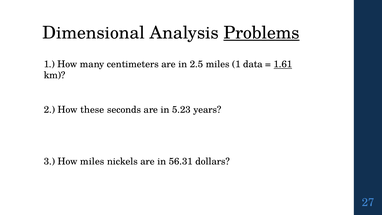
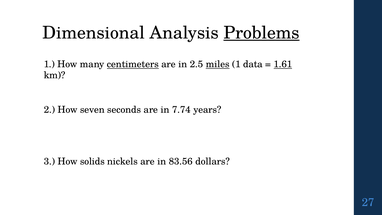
centimeters underline: none -> present (133, 64)
miles underline: none -> present (218, 64)
these: these -> seven (92, 110)
5.23: 5.23 -> 7.74 (181, 110)
How miles: miles -> solids (92, 161)
56.31: 56.31 -> 83.56 (181, 161)
